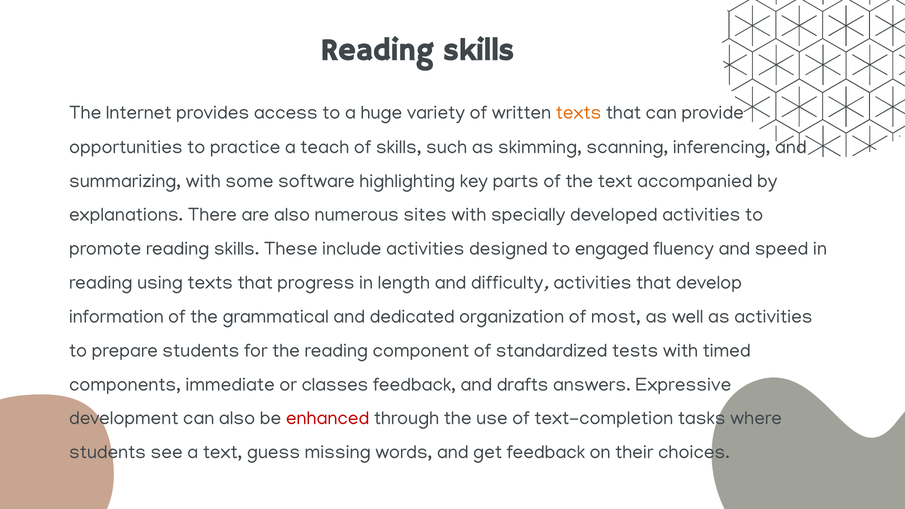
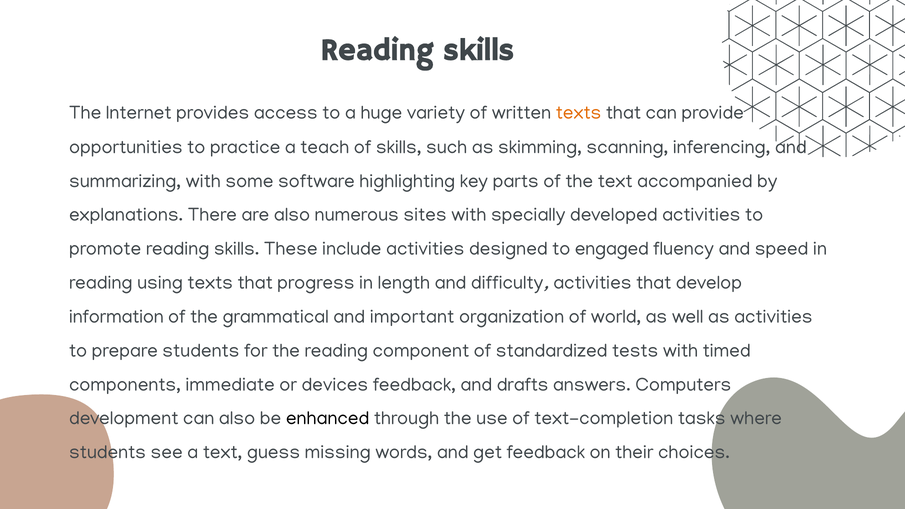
dedicated: dedicated -> important (412, 317)
most: most -> world (616, 317)
classes: classes -> devices (335, 384)
Expressive: Expressive -> Computers (683, 384)
enhanced colour: red -> black (328, 418)
